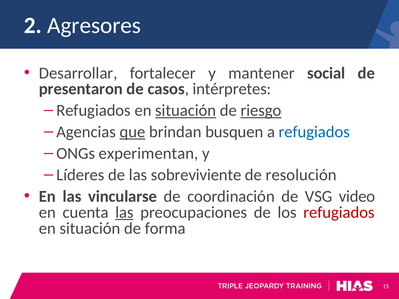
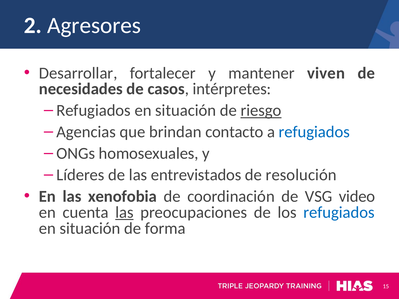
social: social -> viven (326, 73)
presentaron: presentaron -> necesidades (81, 89)
situación underline: present -> none (186, 111)
que underline: present -> none (132, 132)
busquen: busquen -> contacto (234, 132)
experimentan: experimentan -> homosexuales (149, 154)
sobreviviente: sobreviviente -> entrevistados (196, 175)
vincularse: vincularse -> xenofobia (122, 197)
refugiados colour: red -> blue (339, 213)
